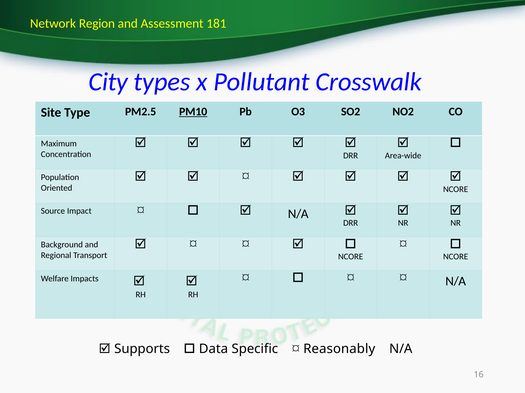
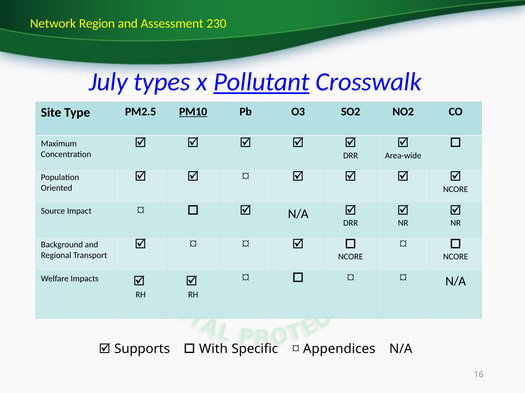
181: 181 -> 230 (216, 24)
City: City -> July (108, 82)
Pollutant underline: none -> present (262, 82)
Data: Data -> With (213, 349)
Reasonably: Reasonably -> Appendices (339, 349)
